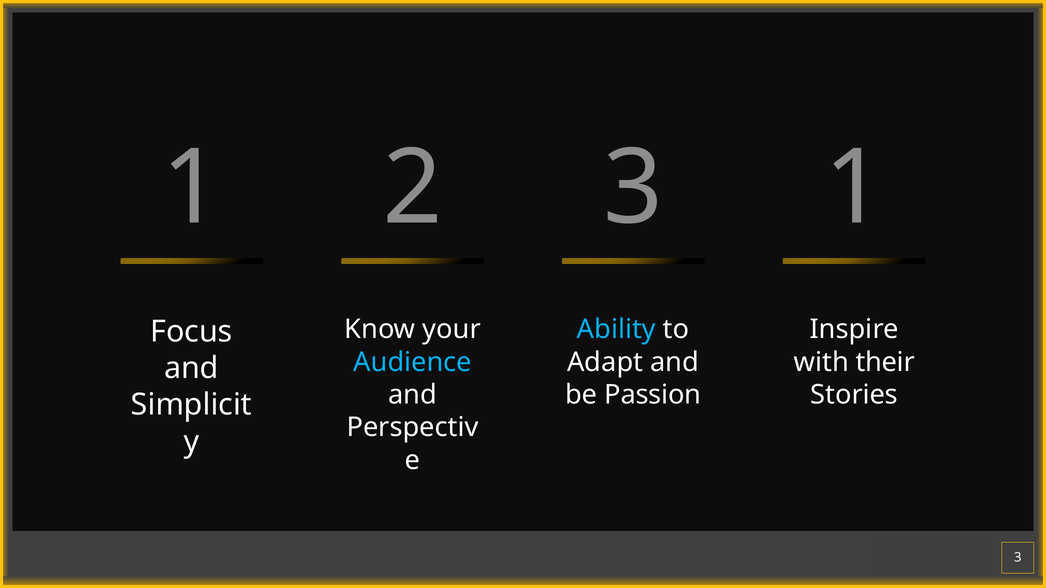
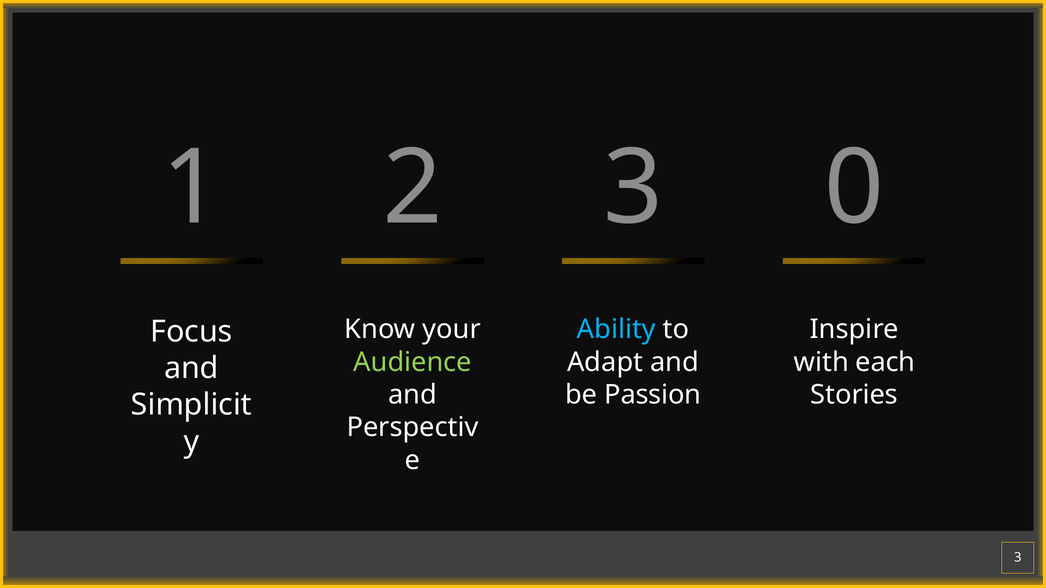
2 3 1: 1 -> 0 (854, 188)
Audience colour: light blue -> light green (413, 362)
their: their -> each (885, 362)
